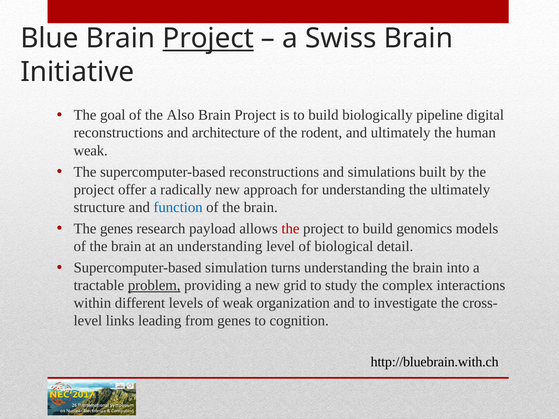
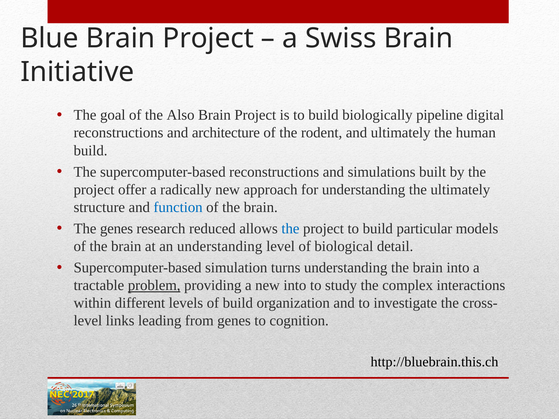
Project underline: present -> none (208, 38)
weak: weak -> build (91, 151)
payload: payload -> reduced (212, 229)
the colour: red -> blue (290, 229)
genomics: genomics -> particular (424, 229)
new grid: grid -> into (295, 286)
of weak: weak -> build (238, 303)
http://bluebrain.with.ch: http://bluebrain.with.ch -> http://bluebrain.this.ch (435, 362)
